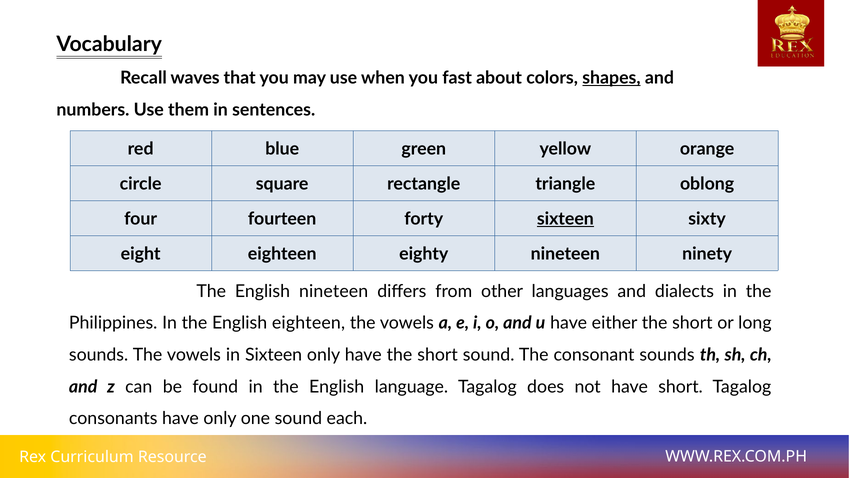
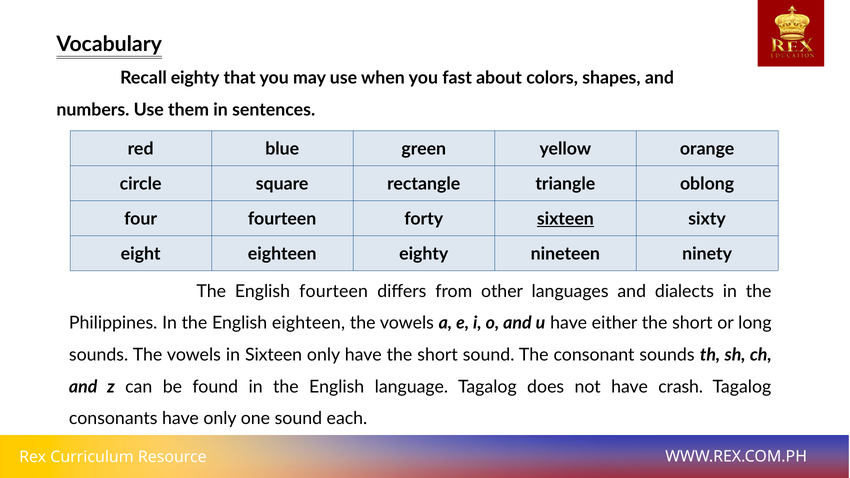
Recall waves: waves -> eighty (195, 78)
shapes underline: present -> none (611, 78)
English nineteen: nineteen -> fourteen (334, 291)
have short: short -> crash (681, 387)
